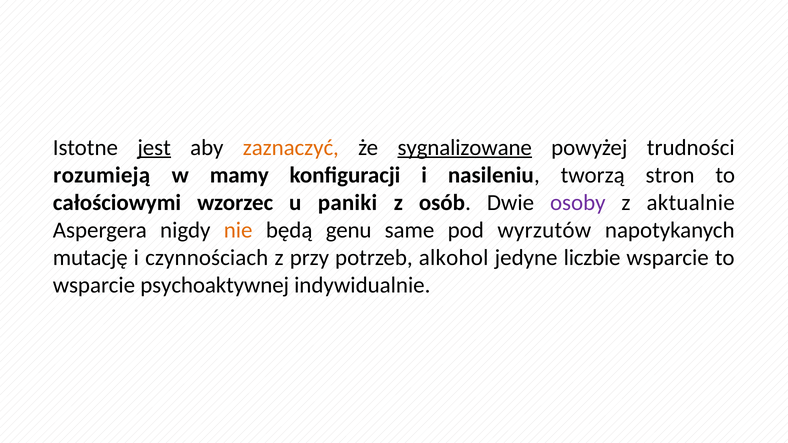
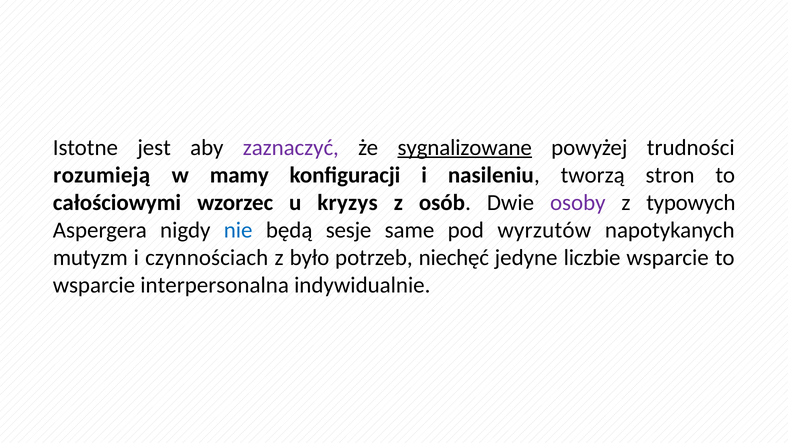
jest underline: present -> none (154, 148)
zaznaczyć colour: orange -> purple (291, 148)
paniki: paniki -> kryzys (348, 203)
aktualnie: aktualnie -> typowych (691, 203)
nie colour: orange -> blue (238, 230)
genu: genu -> sesje (349, 230)
mutację: mutację -> mutyzm (90, 258)
przy: przy -> było (310, 258)
alkohol: alkohol -> niechęć (454, 258)
psychoaktywnej: psychoaktywnej -> interpersonalna (215, 286)
